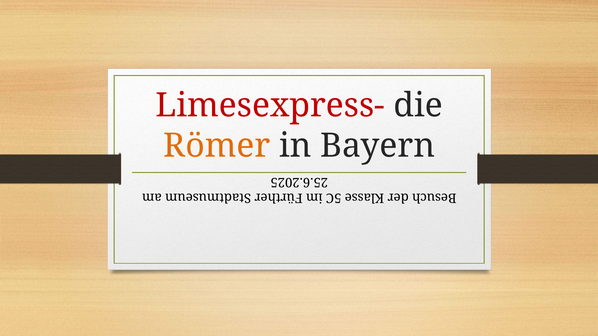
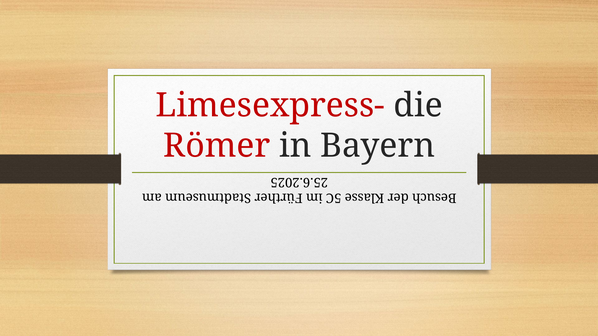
Römer colour: orange -> red (217, 146)
